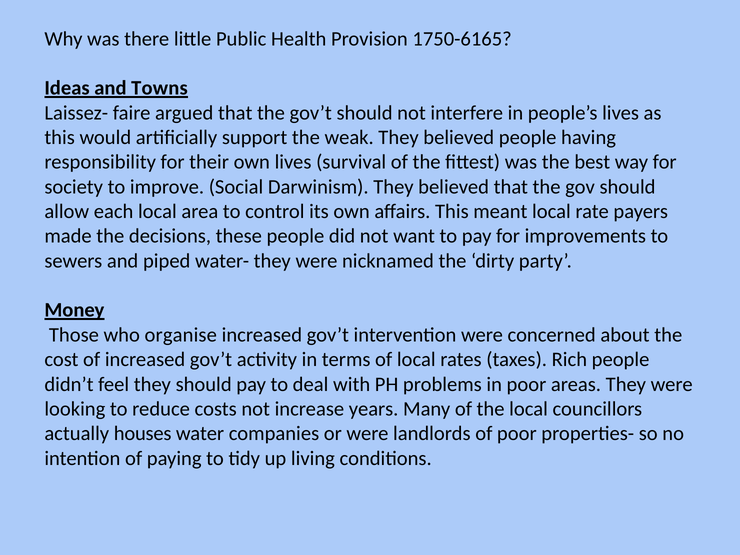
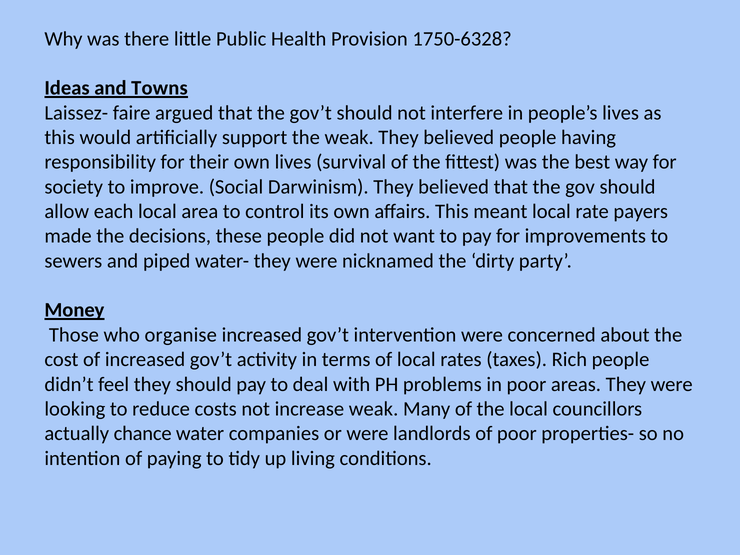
1750-6165: 1750-6165 -> 1750-6328 (462, 39)
increase years: years -> weak (374, 409)
houses: houses -> chance (143, 434)
